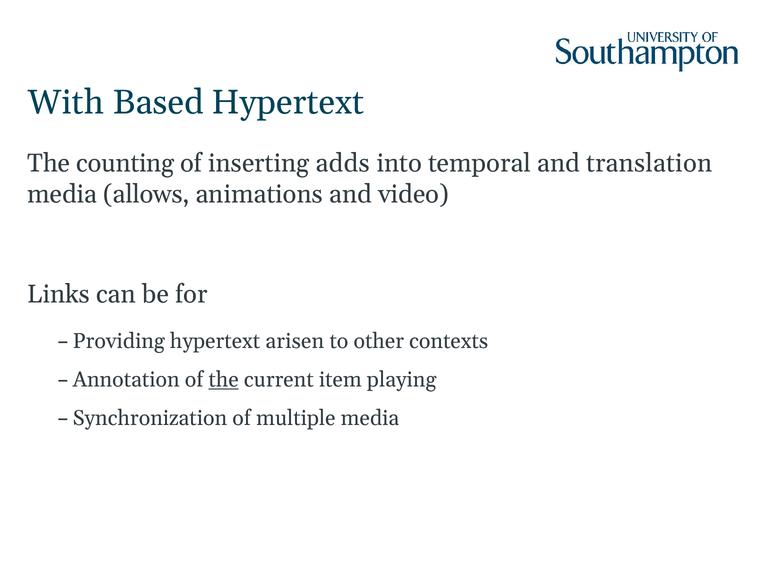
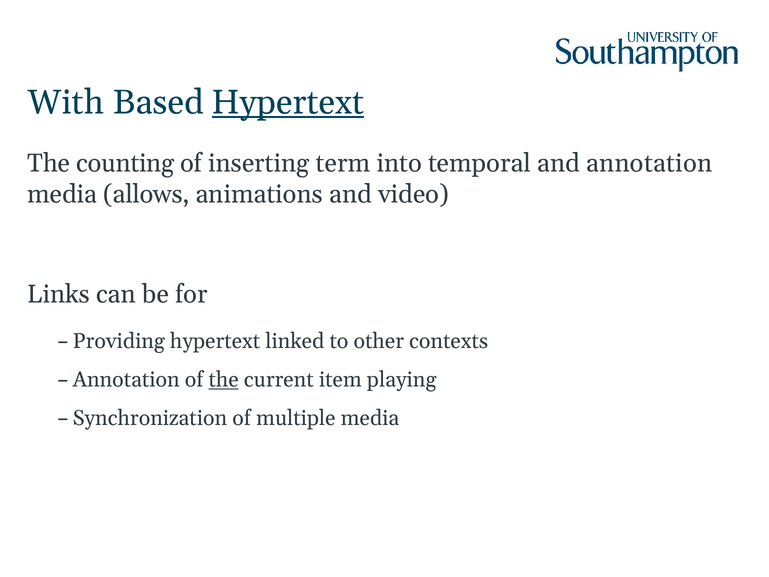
Hypertext underline: none -> present (288, 102)
adds: adds -> term (343, 163)
and translation: translation -> annotation (649, 163)
arisen: arisen -> linked (295, 341)
